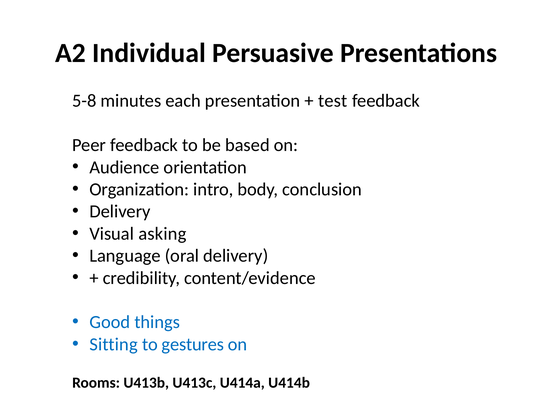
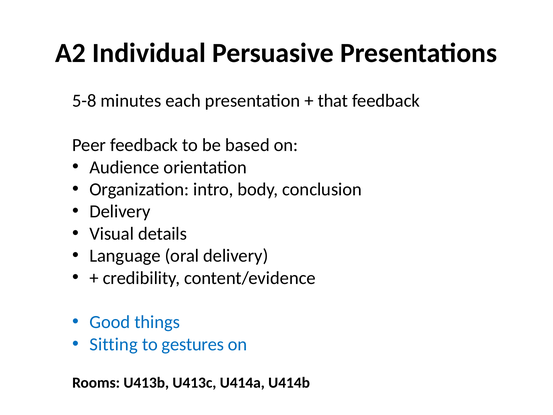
test: test -> that (333, 101)
asking: asking -> details (163, 234)
